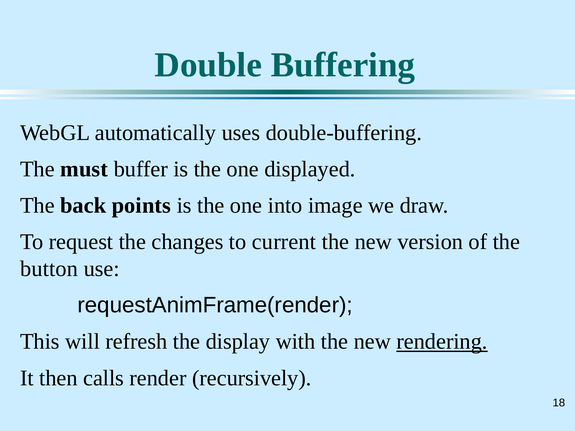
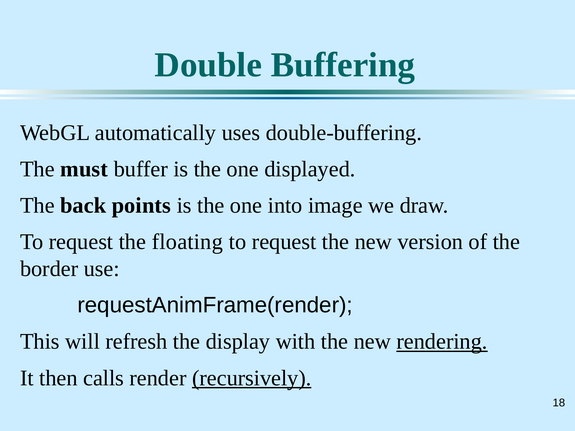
changes: changes -> floating (187, 242)
current: current -> request (284, 242)
button: button -> border (49, 269)
recursively underline: none -> present (252, 378)
